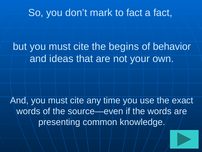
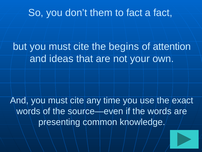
mark: mark -> them (101, 13)
behavior: behavior -> attention (172, 46)
